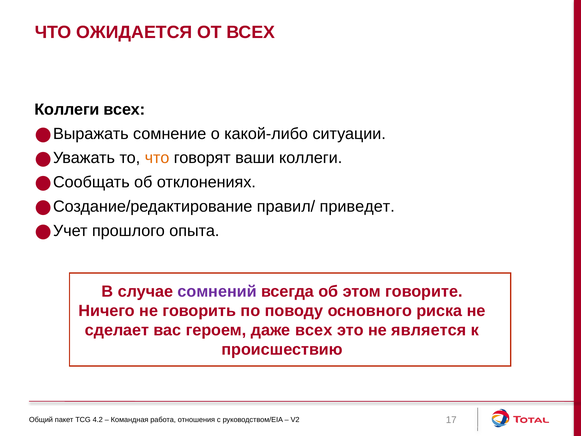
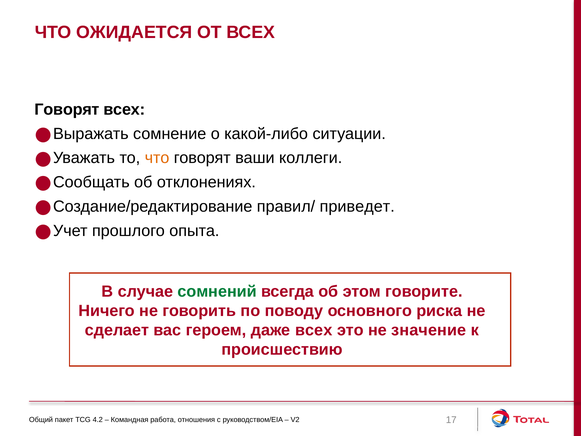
Коллеги: Коллеги -> Говорят (67, 109)
сомнений colour: purple -> green (217, 291)
является: является -> значение (429, 330)
